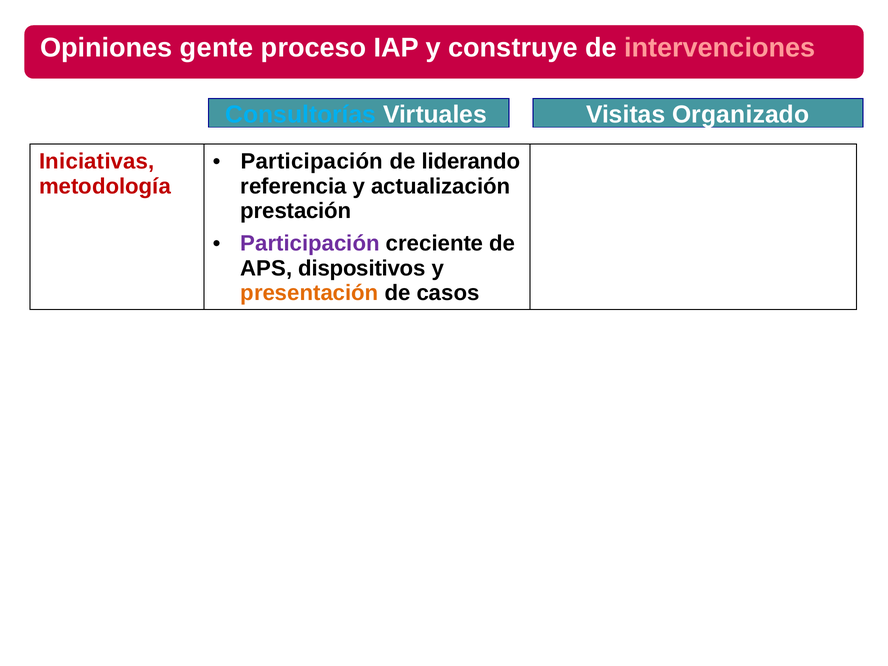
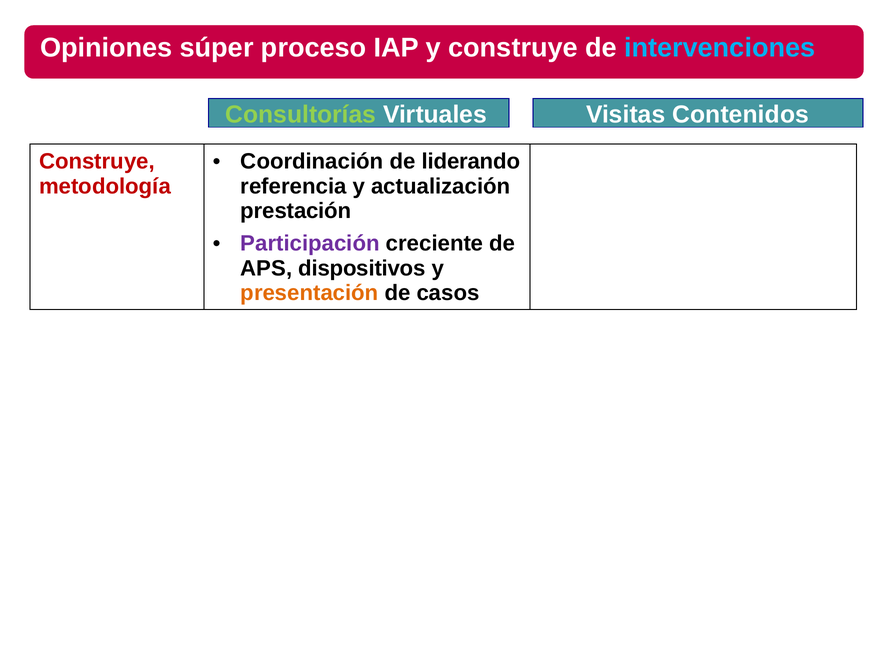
gente: gente -> súper (217, 48)
intervenciones colour: pink -> light blue (720, 48)
Consultorías colour: light blue -> light green (301, 115)
Organizado: Organizado -> Contenidos (741, 115)
Iniciativas: Iniciativas -> Construye (97, 161)
Participación: Participación -> Coordinación (312, 161)
